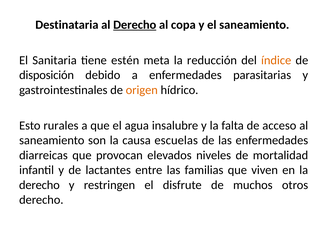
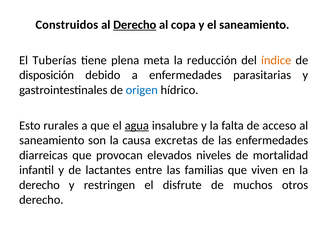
Destinataria: Destinataria -> Construidos (67, 25)
Sanitaria: Sanitaria -> Tuberías (54, 60)
estén: estén -> plena (125, 60)
origen colour: orange -> blue (142, 90)
agua underline: none -> present (137, 126)
escuelas: escuelas -> excretas (176, 140)
